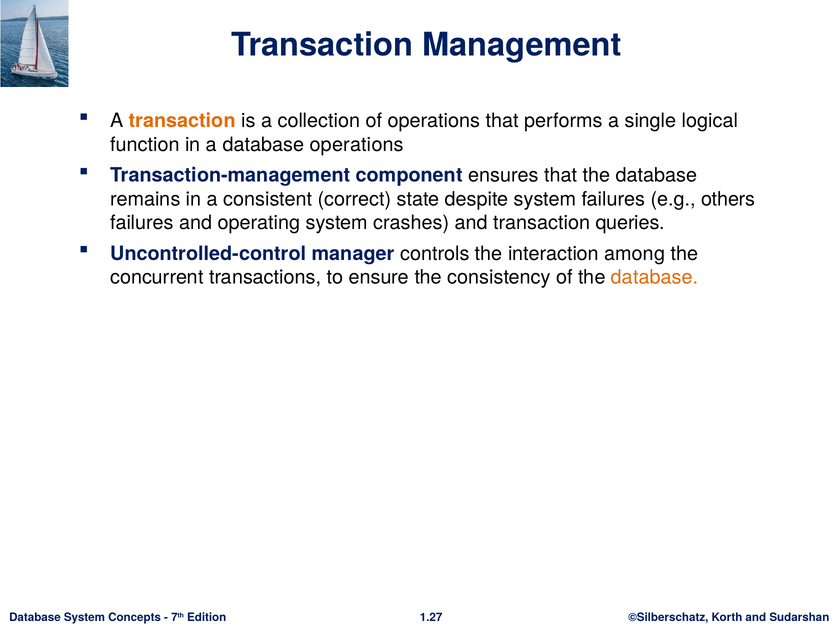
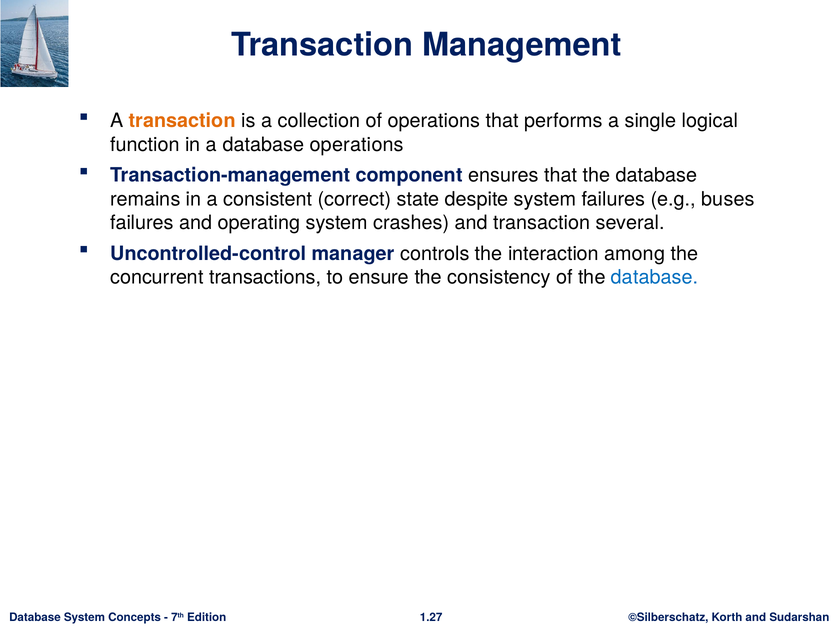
others: others -> buses (728, 199)
queries: queries -> several (630, 223)
database colour: orange -> blue (655, 277)
